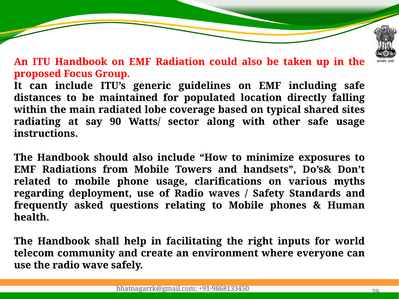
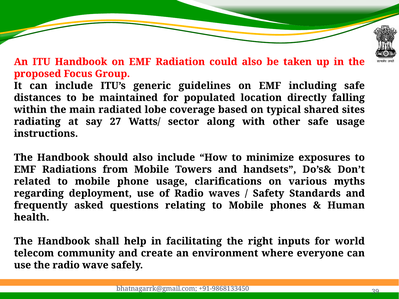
90: 90 -> 27 (115, 122)
